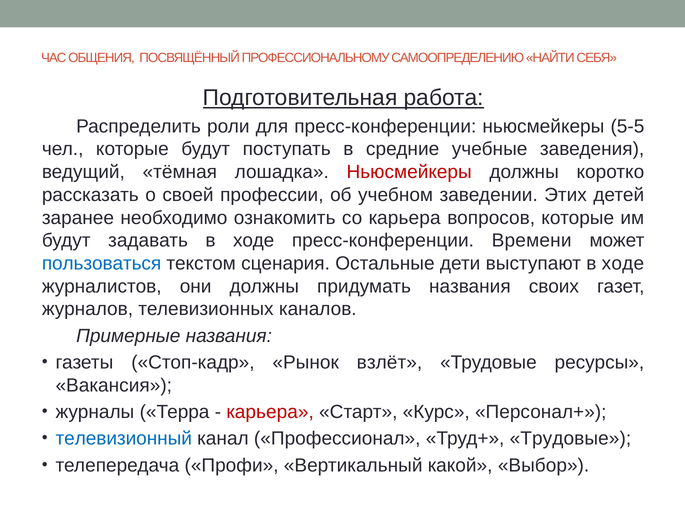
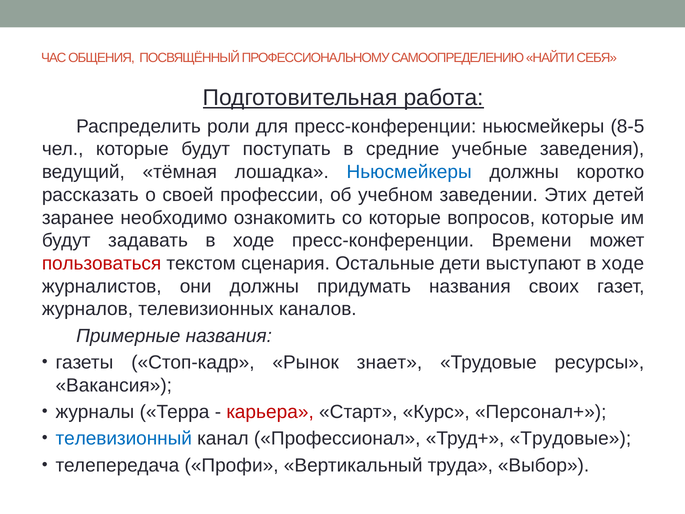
5-5: 5-5 -> 8-5 (627, 126)
Ньюсмейкеры colour: red -> blue (409, 172)
со карьера: карьера -> которые (405, 218)
пользоваться colour: blue -> red (102, 263)
взлёт: взлёт -> знает (389, 362)
какой: какой -> труда (460, 465)
